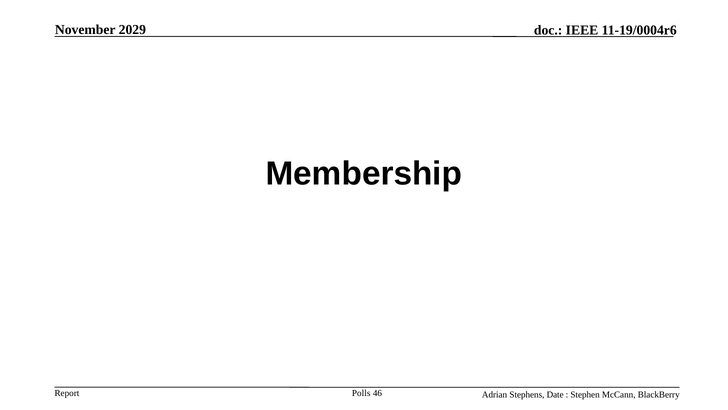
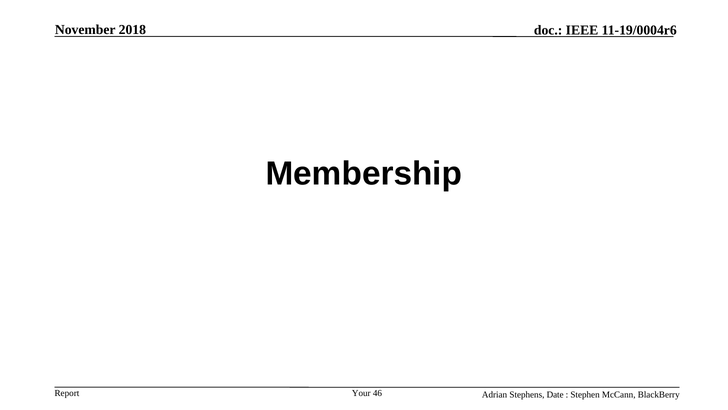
2029: 2029 -> 2018 (132, 30)
Polls: Polls -> Your (361, 393)
